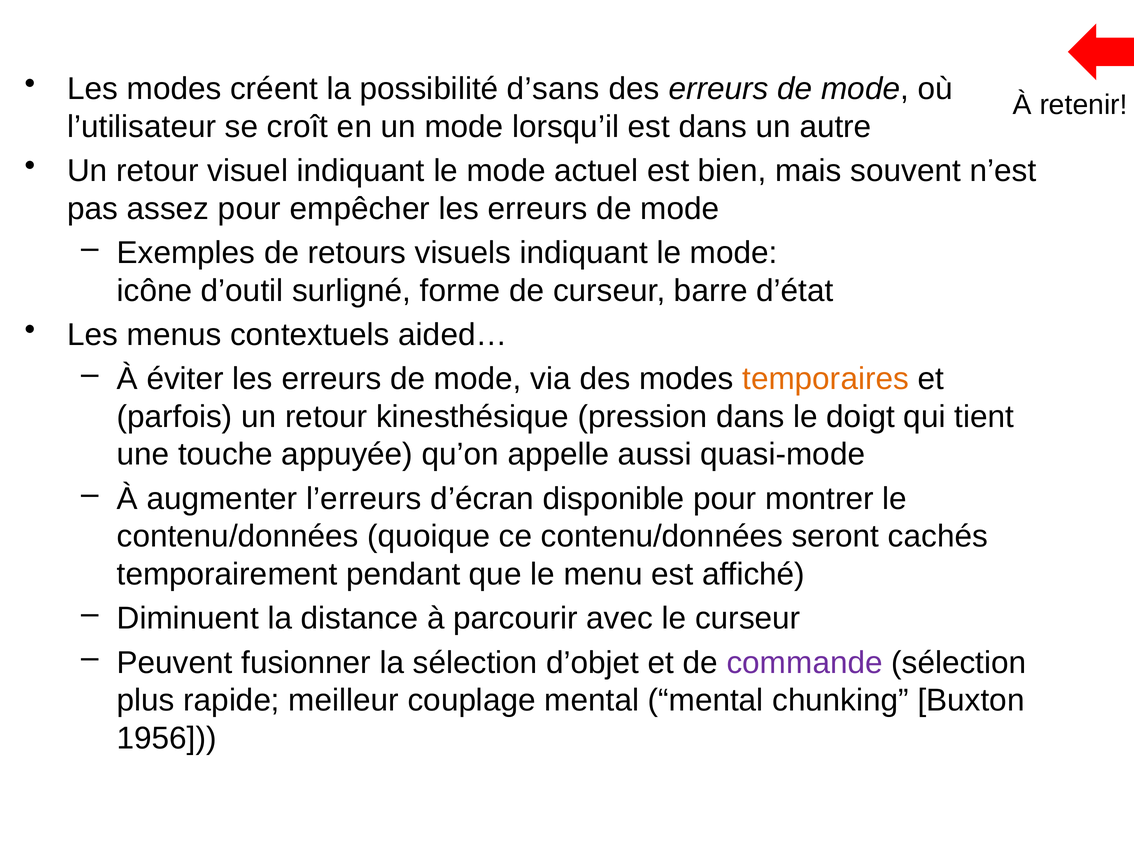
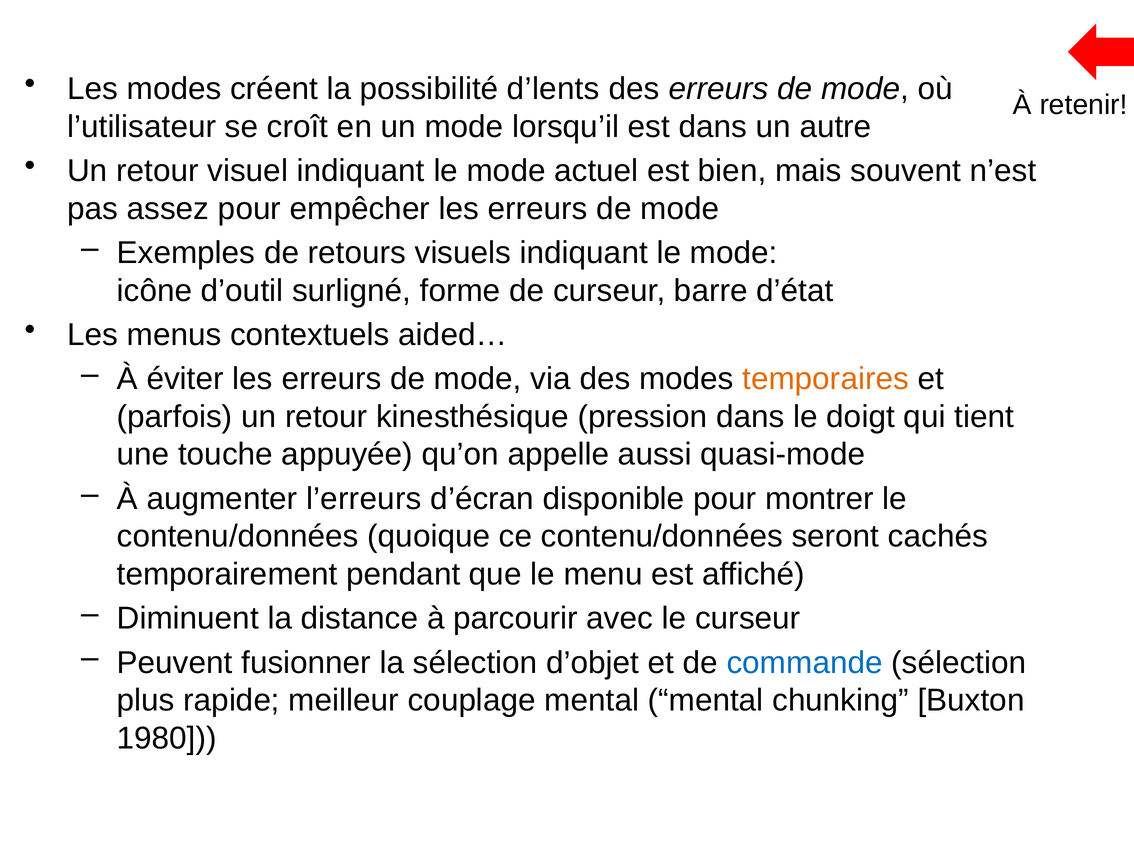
d’sans: d’sans -> d’lents (553, 89)
commande colour: purple -> blue (805, 662)
1956: 1956 -> 1980 (167, 738)
